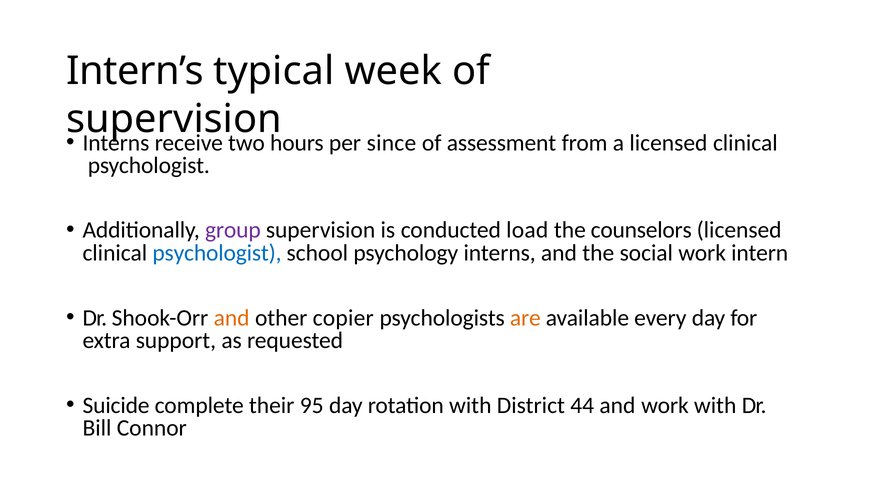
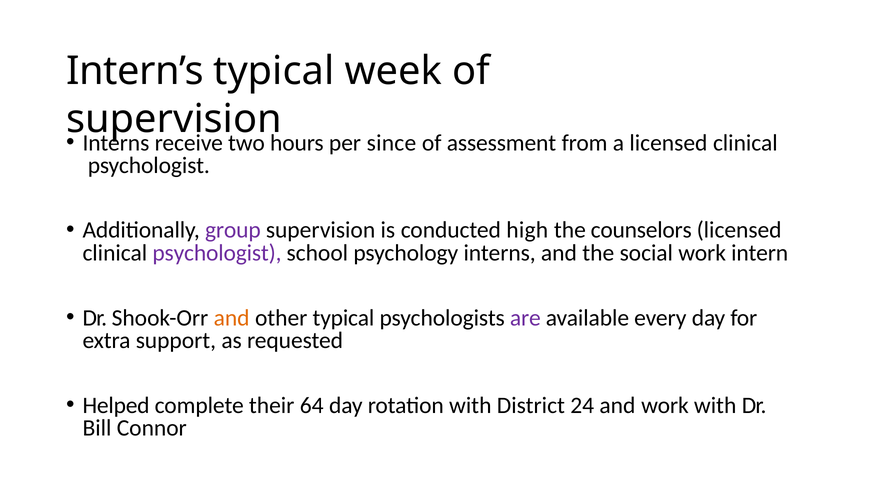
load: load -> high (527, 230)
psychologist colour: blue -> purple (217, 253)
other copier: copier -> typical (343, 318)
are colour: orange -> purple (525, 318)
Suicide: Suicide -> Helped (116, 405)
95: 95 -> 64 (312, 405)
44: 44 -> 24 (582, 405)
